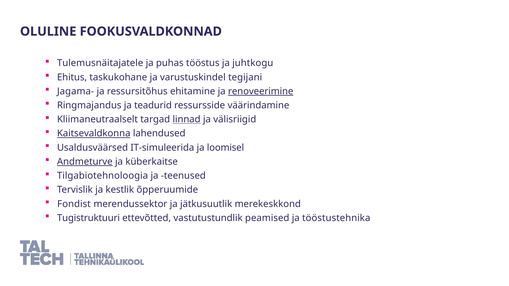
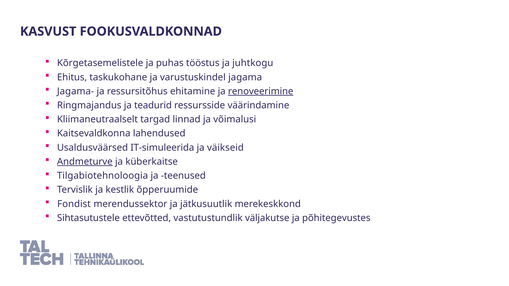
OLULINE: OLULINE -> KASVUST (48, 31)
Tulemusnäitajatele: Tulemusnäitajatele -> Kõrgetasemelistele (100, 63)
tegijani: tegijani -> jagama (245, 77)
linnad underline: present -> none (187, 120)
välisriigid: välisriigid -> võimalusi (235, 120)
Kaitsevaldkonna underline: present -> none (94, 134)
loomisel: loomisel -> väikseid (225, 148)
Tugistruktuuri: Tugistruktuuri -> Sihtasutustele (88, 218)
peamised: peamised -> väljakutse (267, 218)
tööstustehnika: tööstustehnika -> põhitegevustes (336, 218)
